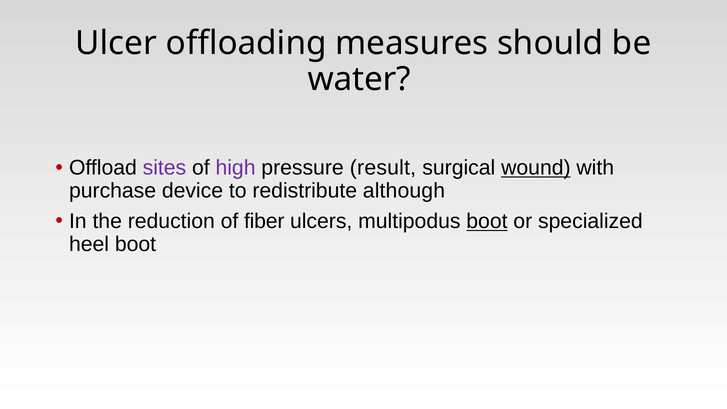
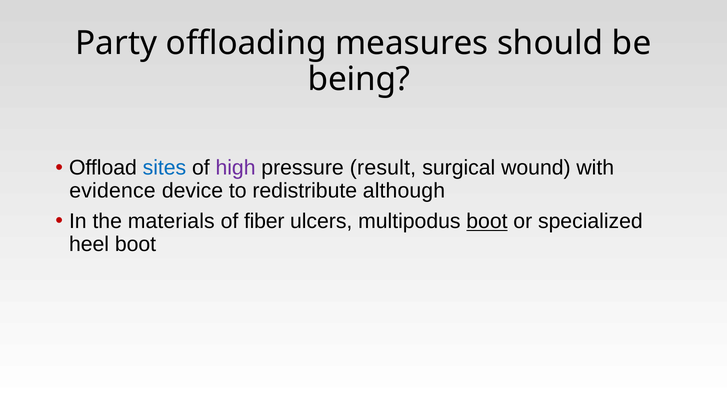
Ulcer: Ulcer -> Party (116, 43)
water: water -> being (359, 79)
sites colour: purple -> blue (164, 168)
wound underline: present -> none (536, 168)
purchase: purchase -> evidence (112, 191)
reduction: reduction -> materials (171, 221)
